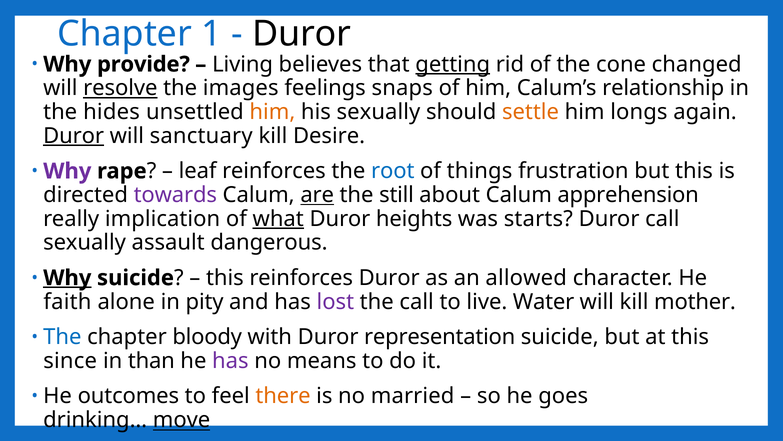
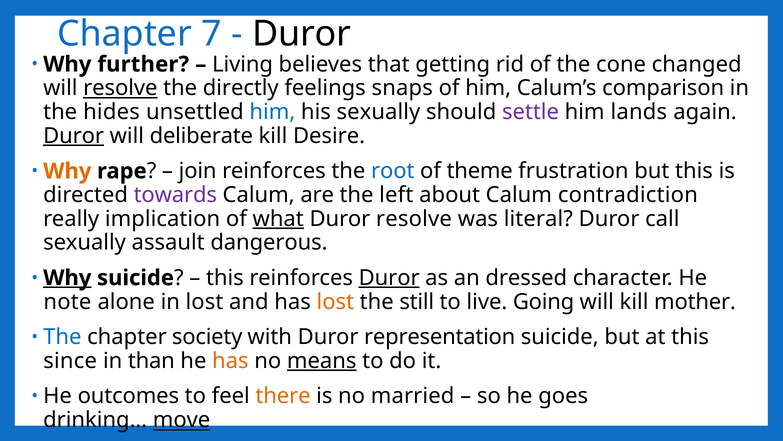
1: 1 -> 7 (212, 34)
provide: provide -> further (143, 64)
getting underline: present -> none (453, 64)
images: images -> directly (241, 88)
relationship: relationship -> comparison (663, 88)
him colour: orange -> blue (272, 112)
settle colour: orange -> purple (531, 112)
longs: longs -> lands (639, 112)
sanctuary: sanctuary -> deliberate (201, 136)
Why colour: purple -> orange (67, 171)
leaf: leaf -> join (198, 171)
things: things -> theme (480, 171)
are underline: present -> none (317, 195)
still: still -> left (396, 195)
apprehension: apprehension -> contradiction (628, 195)
Duror heights: heights -> resolve (414, 219)
starts: starts -> literal (538, 219)
Duror underline: none -> present (389, 278)
allowed: allowed -> dressed (526, 278)
faith: faith -> note (67, 301)
in pity: pity -> lost (204, 301)
lost colour: purple -> orange (335, 301)
the call: call -> still (417, 301)
Water: Water -> Going (544, 301)
bloody: bloody -> society (207, 337)
has colour: purple -> orange (230, 360)
means underline: none -> present (322, 360)
